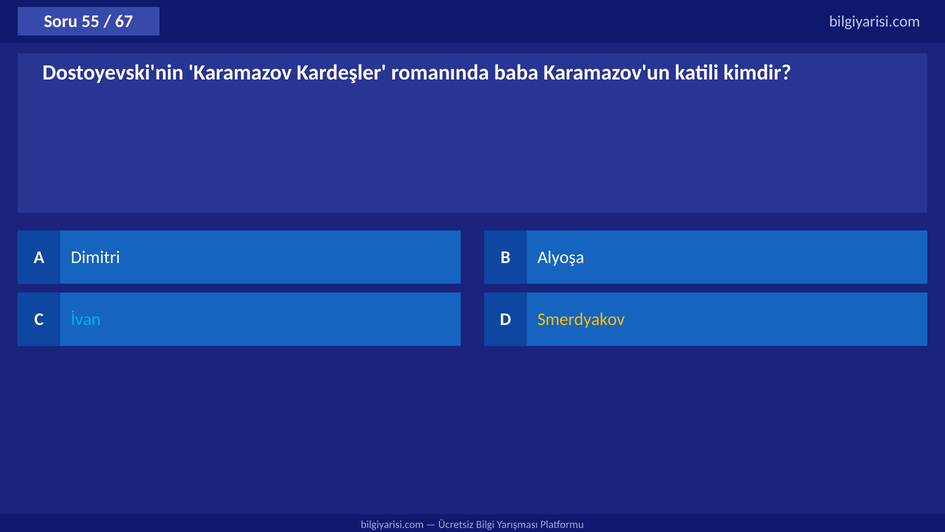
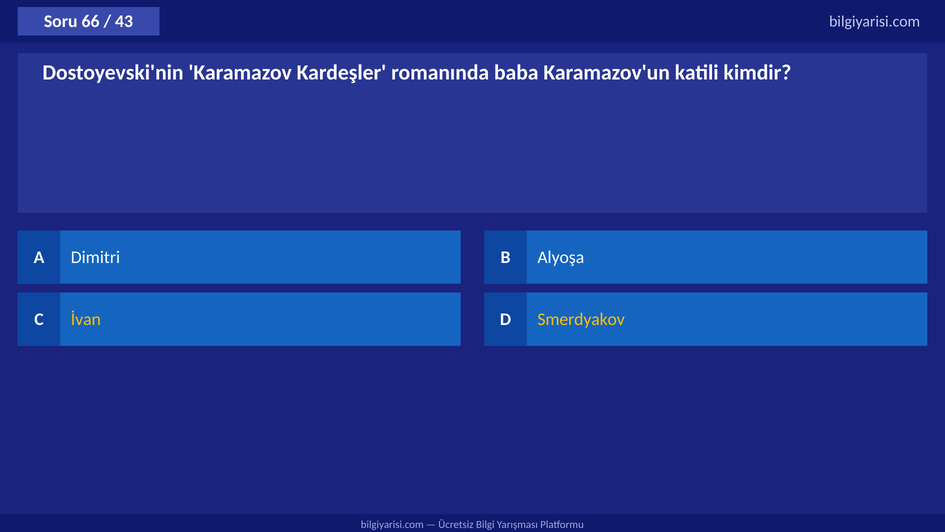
55: 55 -> 66 (91, 22)
67: 67 -> 43 (124, 22)
İvan colour: light blue -> yellow (86, 319)
